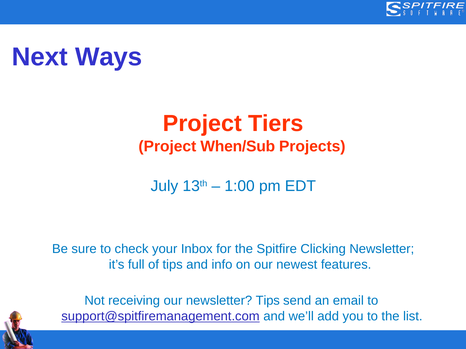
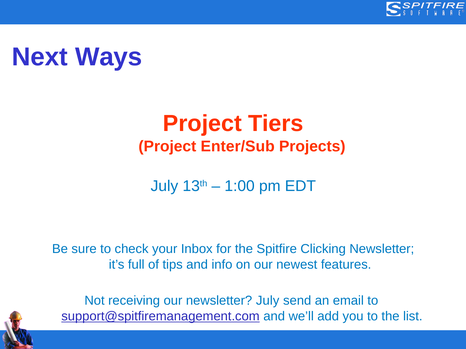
When/Sub: When/Sub -> Enter/Sub (238, 146)
newsletter Tips: Tips -> July (268, 301)
